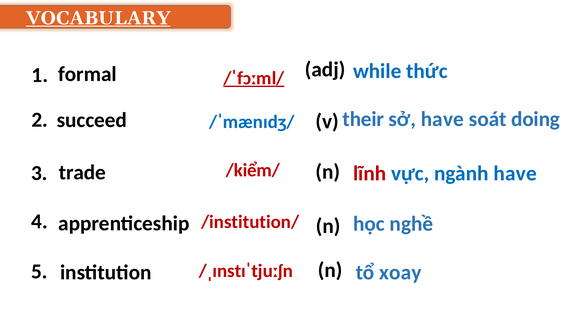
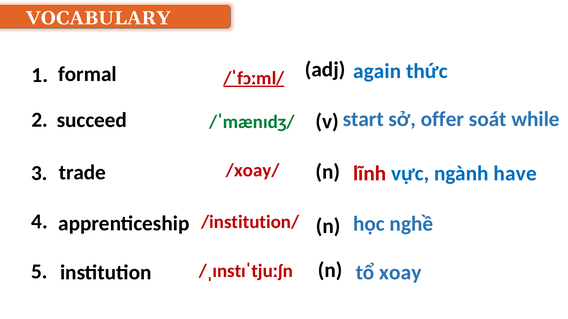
VOCABULARY underline: present -> none (98, 18)
while: while -> again (377, 71)
/ˈmænɪdʒ/ colour: blue -> green (252, 122)
their: their -> start (363, 119)
sở have: have -> offer (442, 119)
doing: doing -> while (536, 119)
/kiểm/: /kiểm/ -> /xoay/ (253, 171)
